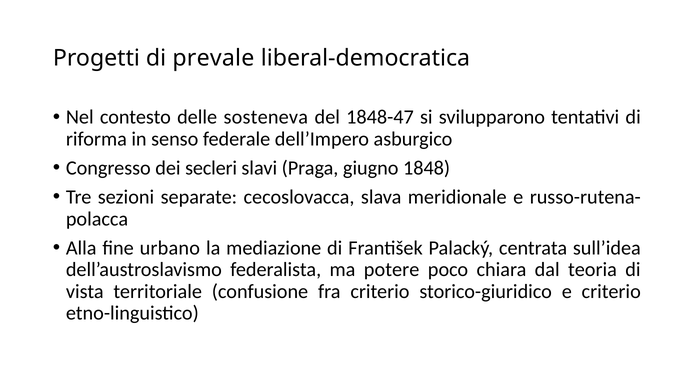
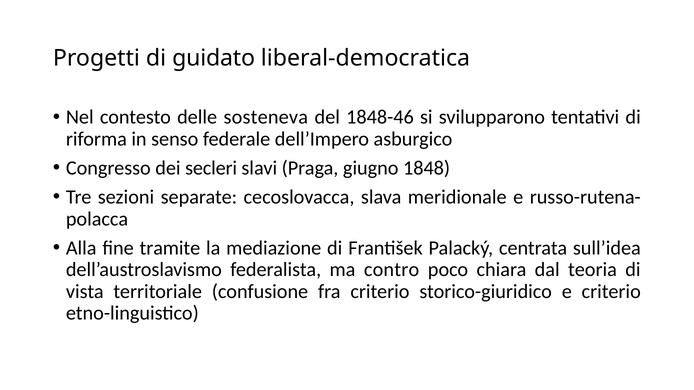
prevale: prevale -> guidato (214, 58)
1848-47: 1848-47 -> 1848-46 (380, 117)
urbano: urbano -> tramite (170, 248)
potere: potere -> contro (392, 270)
